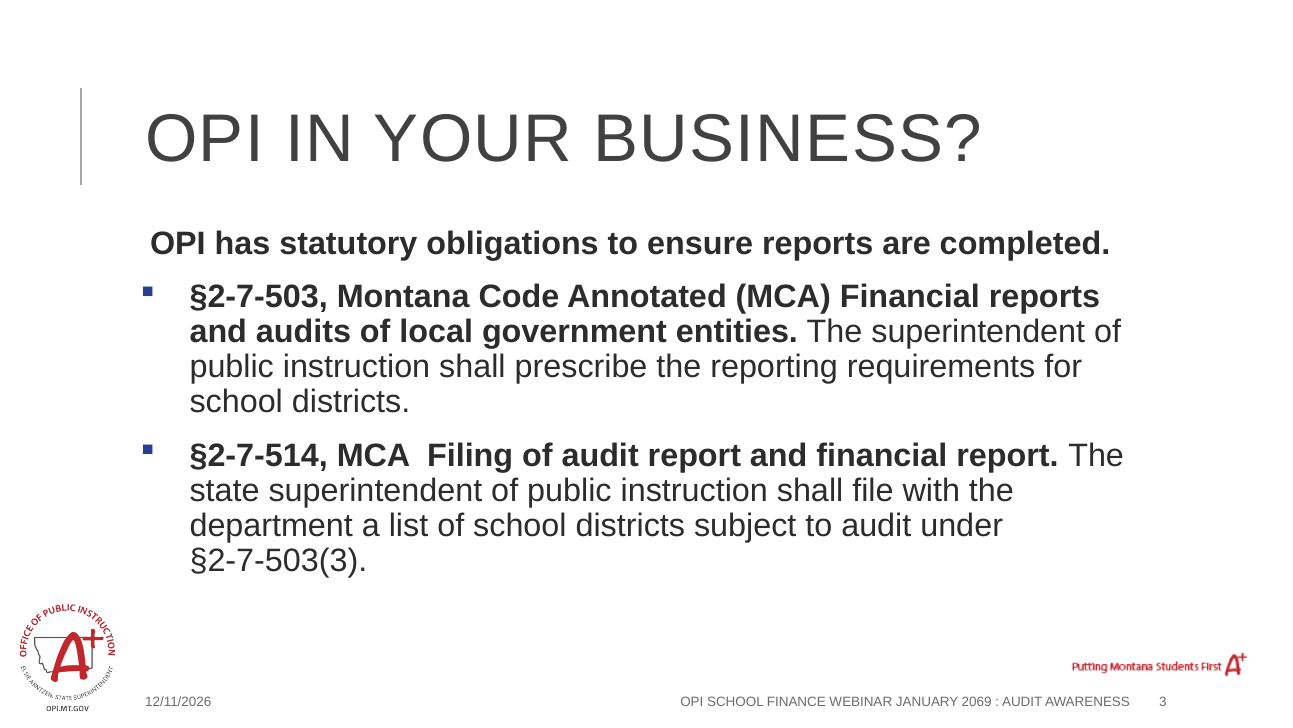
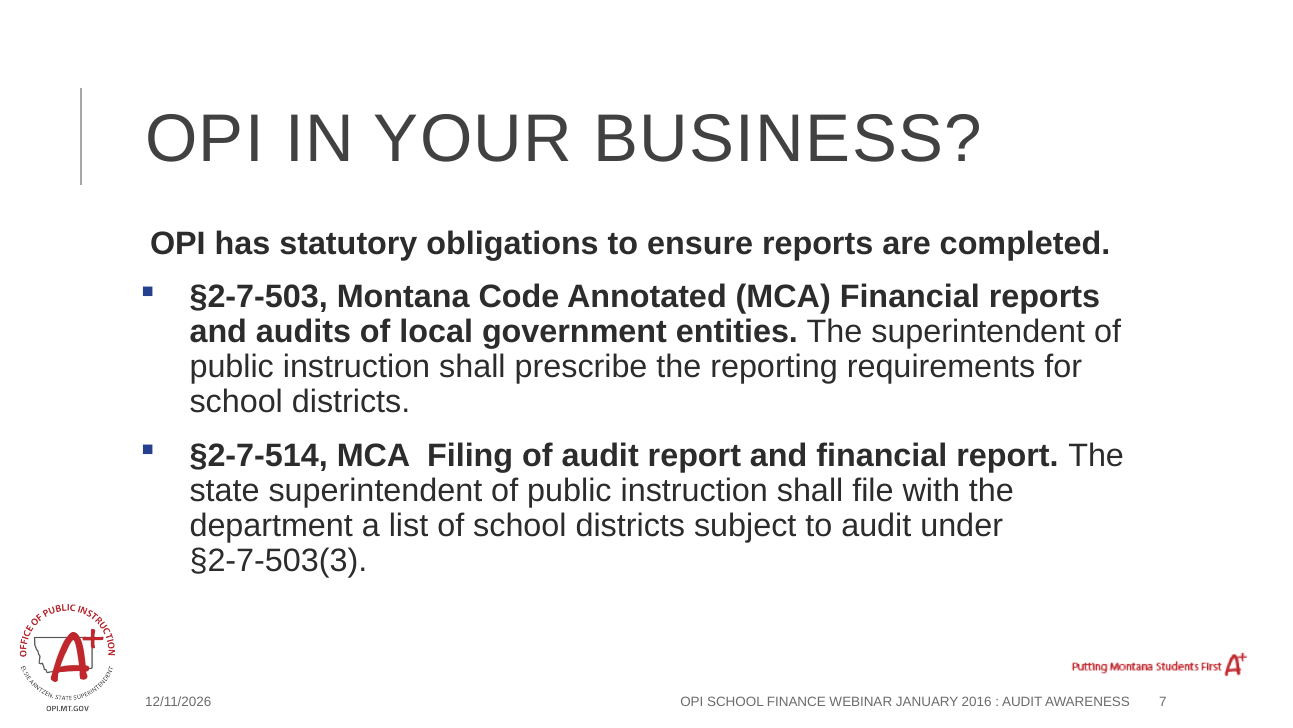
2069: 2069 -> 2016 (977, 702)
3: 3 -> 7 (1163, 702)
